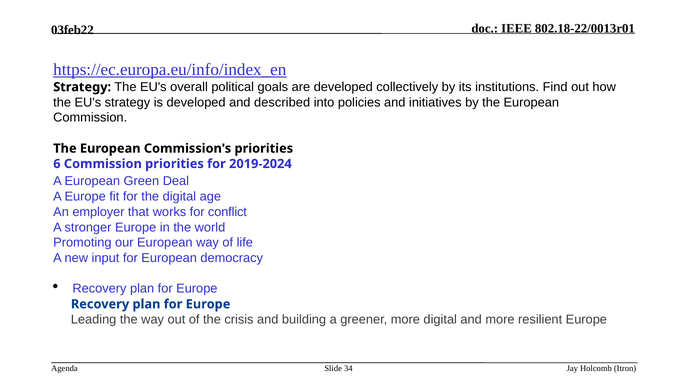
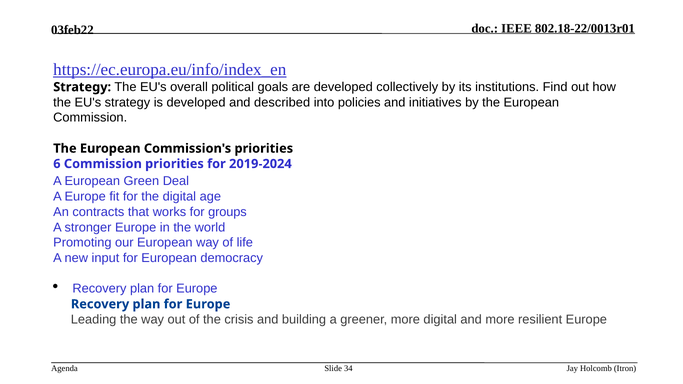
employer: employer -> contracts (98, 212)
conflict: conflict -> groups (227, 212)
